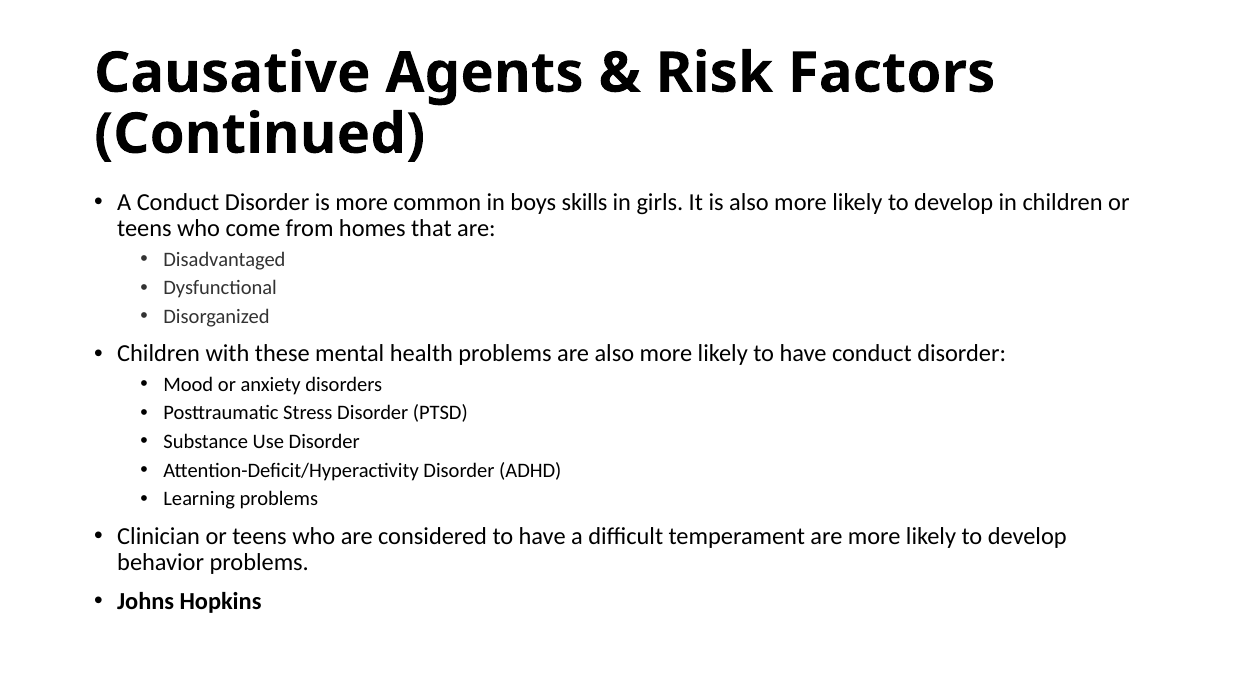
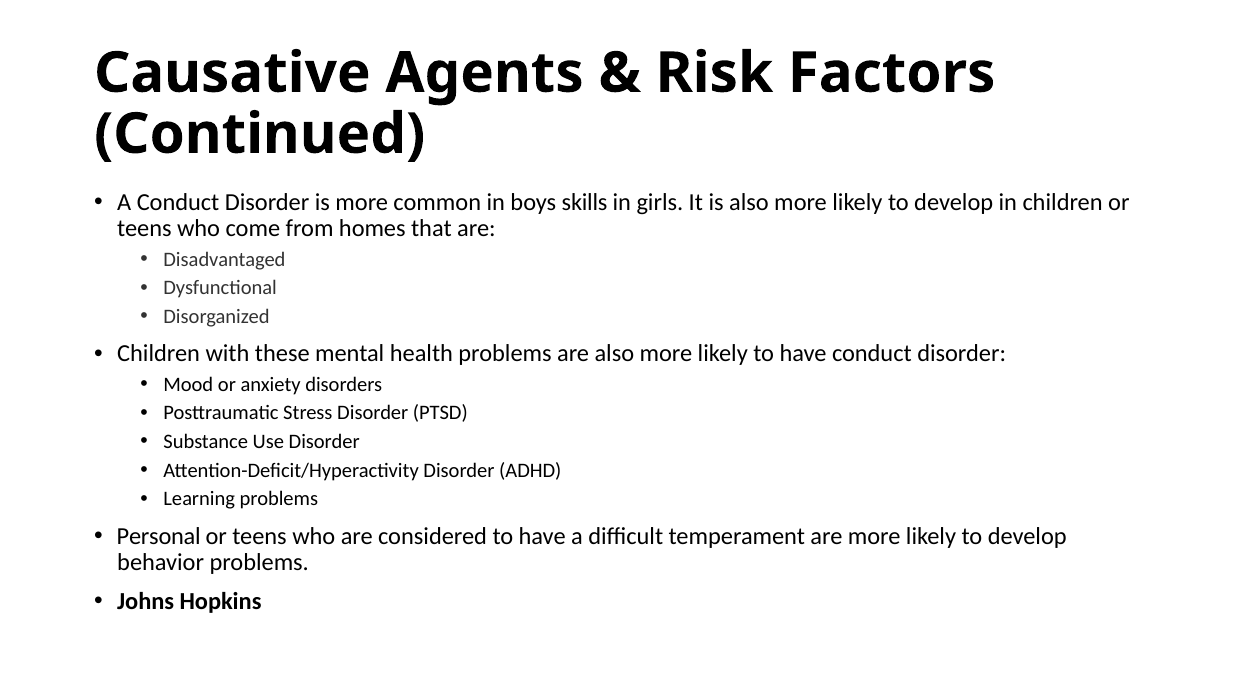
Clinician: Clinician -> Personal (159, 536)
